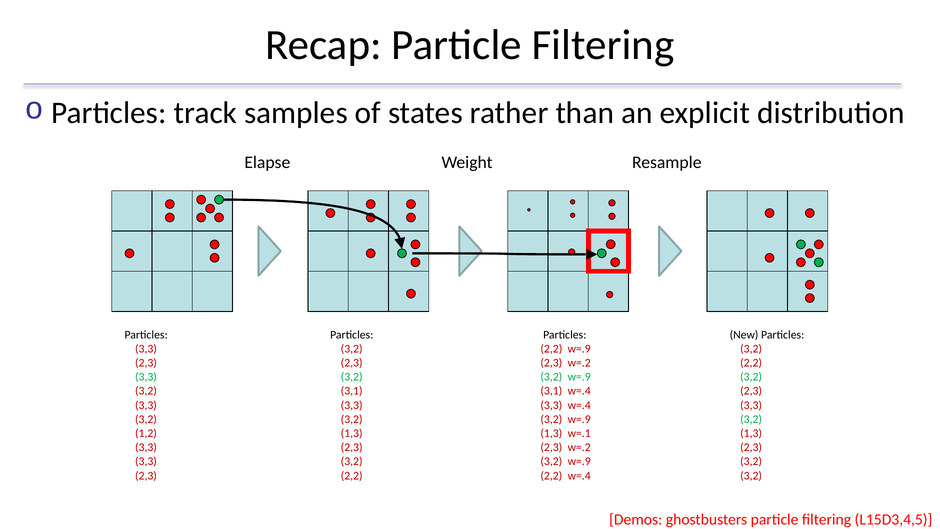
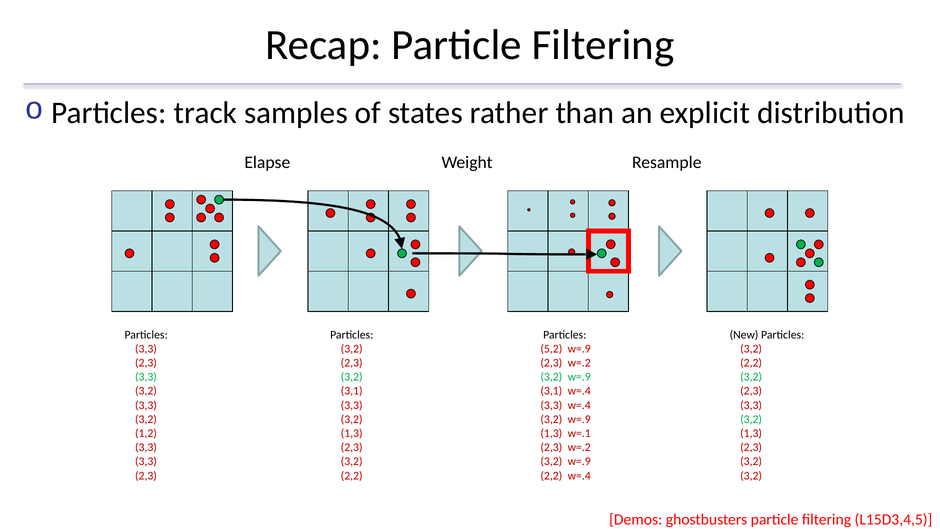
2,2: 2,2 -> 5,2 (551, 349)
